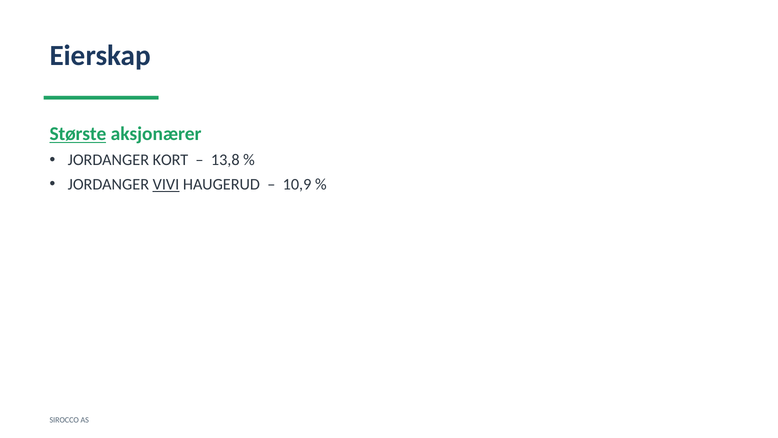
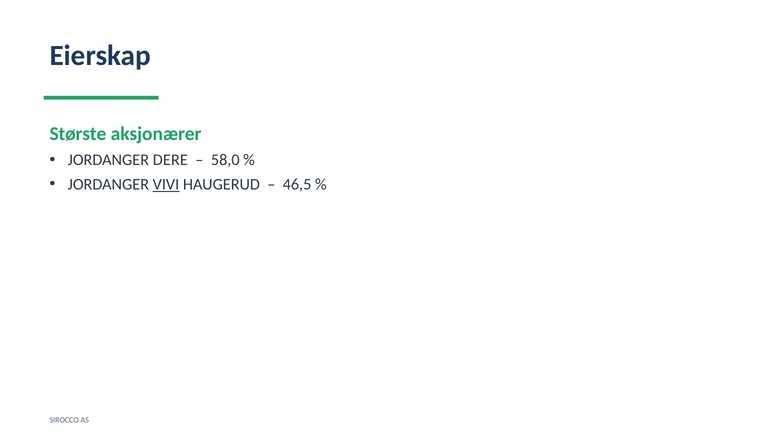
Største underline: present -> none (78, 134)
KORT: KORT -> DERE (170, 160)
13,8: 13,8 -> 58,0 (225, 160)
10,9: 10,9 -> 46,5 (297, 184)
